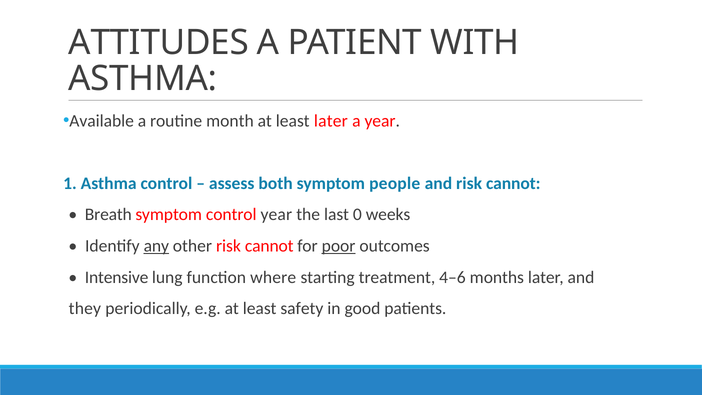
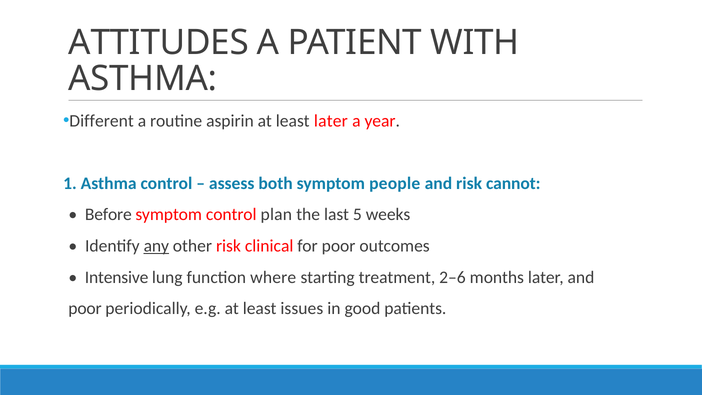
Available: Available -> Different (102, 121)
month: month -> aspirin (230, 121)
Breath: Breath -> Before (108, 215)
control year: year -> plan (276, 215)
0: 0 -> 5 (357, 215)
other risk cannot: cannot -> clinical (269, 246)
poor underline: present -> none (339, 246)
4–6: 4–6 -> 2–6 (452, 277)
they: they -> poor (85, 308)
safety: safety -> issues (302, 308)
